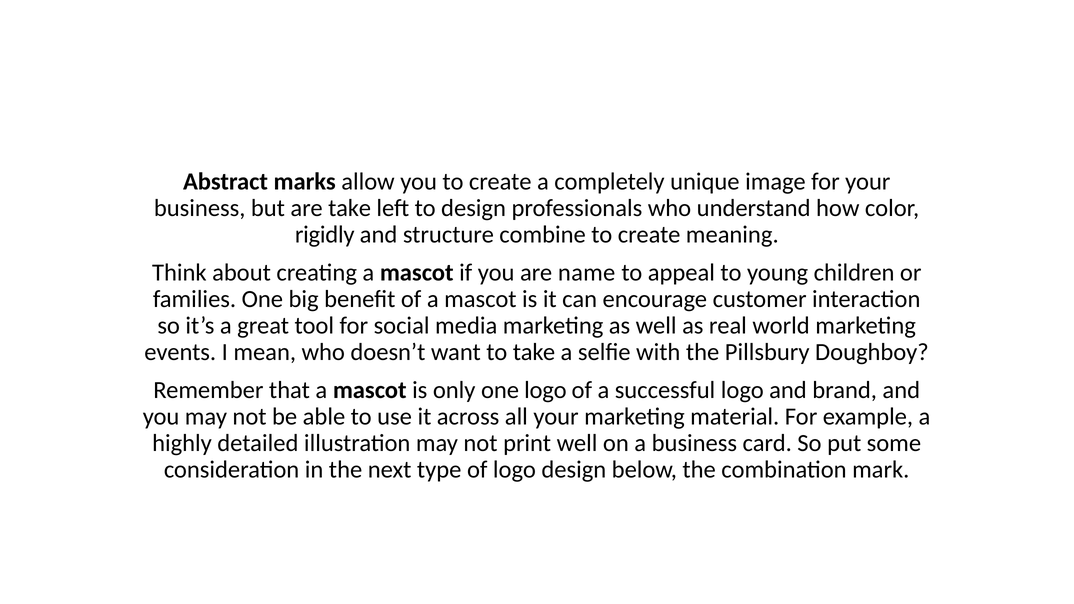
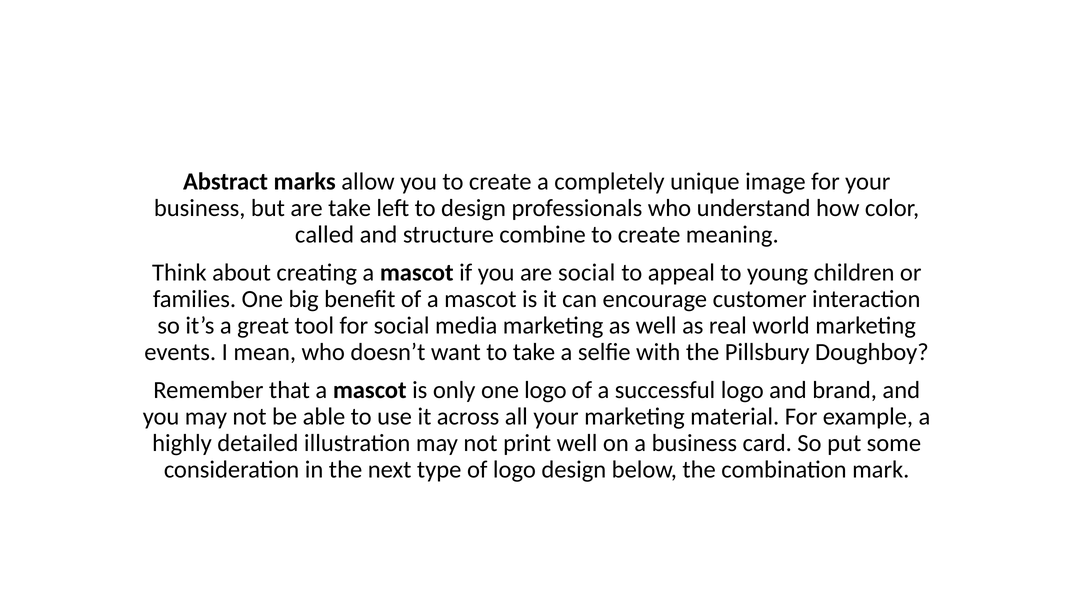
rigidly: rigidly -> called (325, 235)
are name: name -> social (587, 273)
